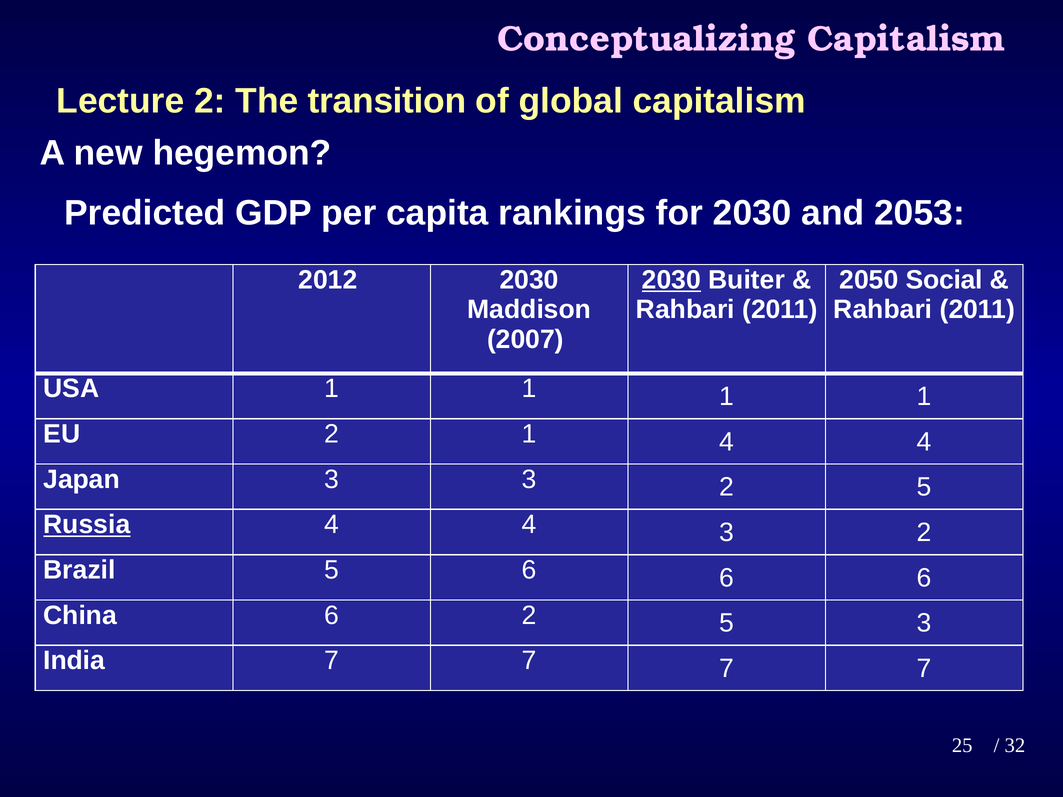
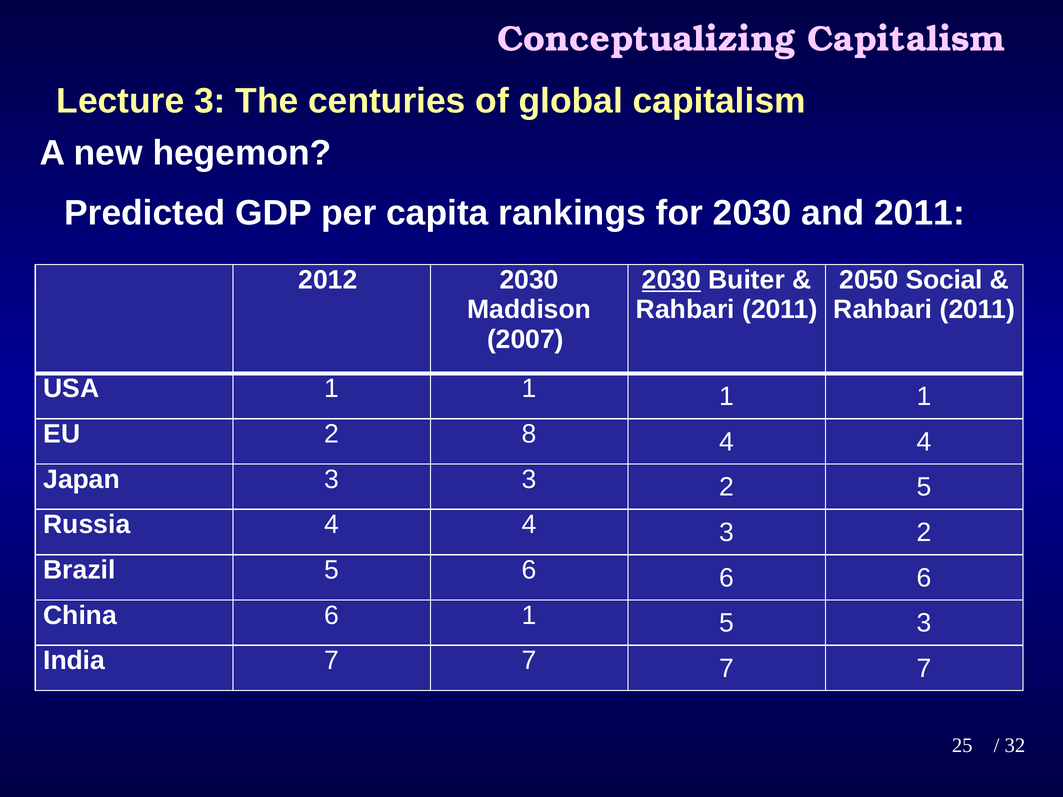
Lecture 2: 2 -> 3 (210, 101)
transition: transition -> centuries (387, 101)
and 2053: 2053 -> 2011 (920, 213)
2 1: 1 -> 8 (529, 434)
Russia underline: present -> none (87, 525)
6 2: 2 -> 1 (529, 615)
